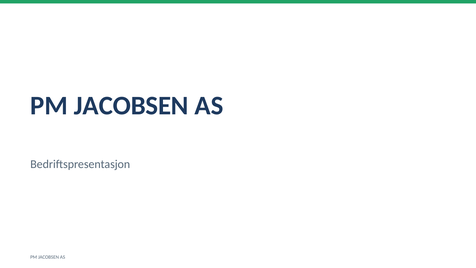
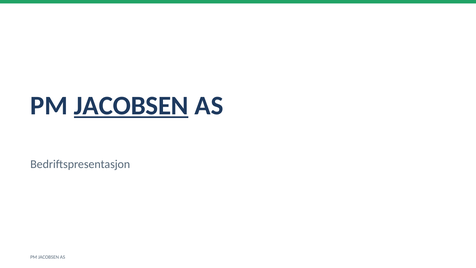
JACOBSEN underline: none -> present (131, 106)
